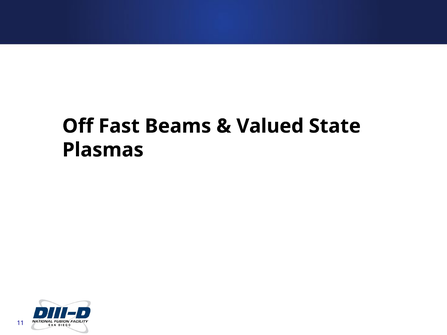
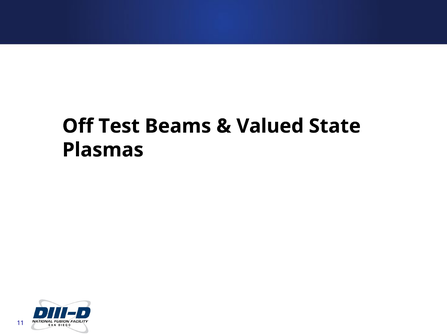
Fast: Fast -> Test (119, 126)
